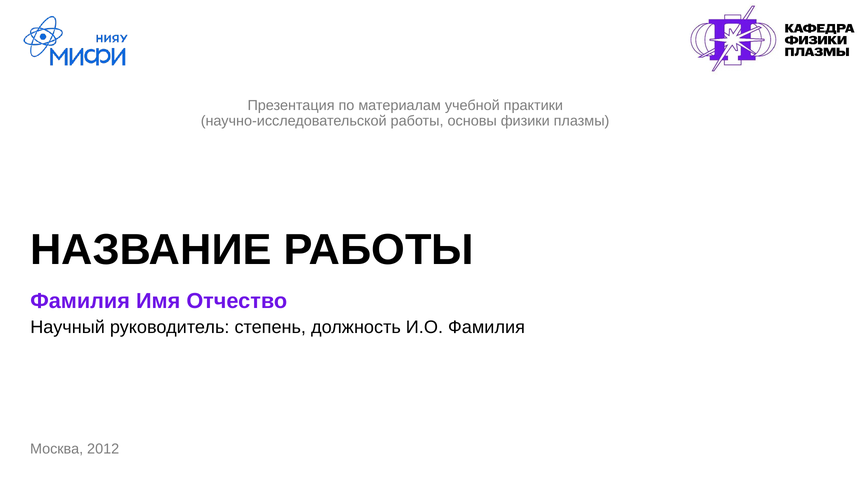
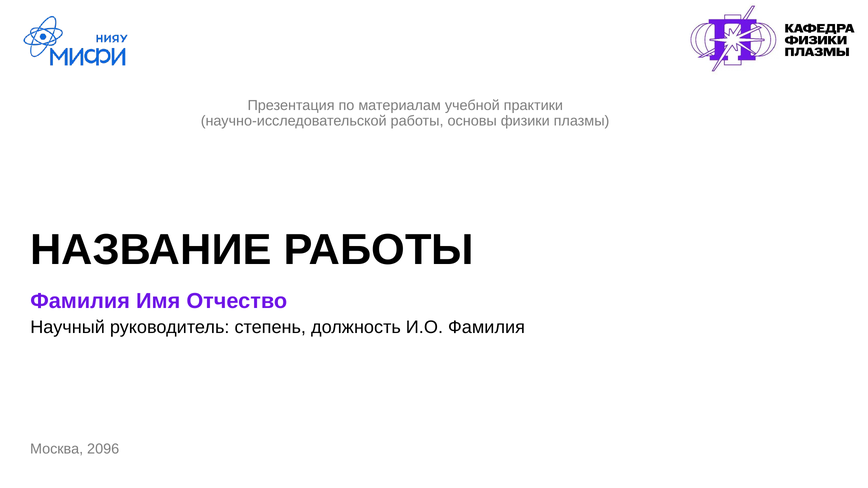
2012: 2012 -> 2096 (103, 449)
